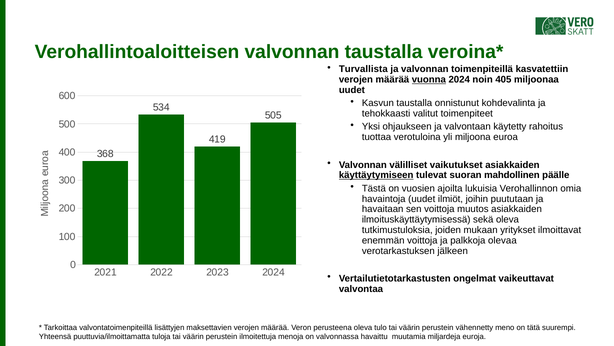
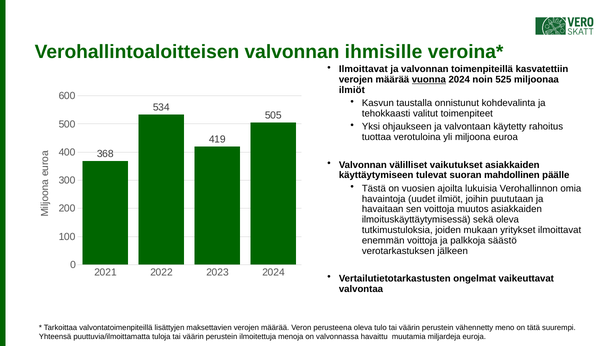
valvonnan taustalla: taustalla -> ihmisille (384, 52)
Turvallista: Turvallista -> Ilmoittavat (363, 69)
405: 405 -> 525 (503, 79)
uudet: uudet -> ilmiöt (352, 90)
käyttäytymiseen underline: present -> none (376, 175)
olevaa: olevaa -> säästö (502, 240)
